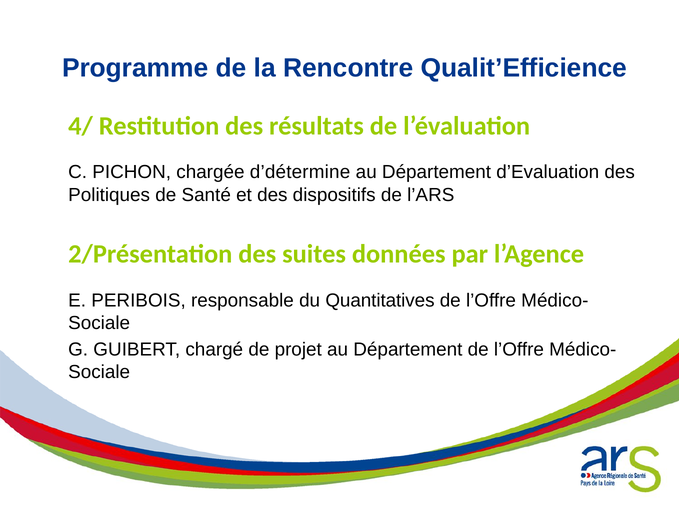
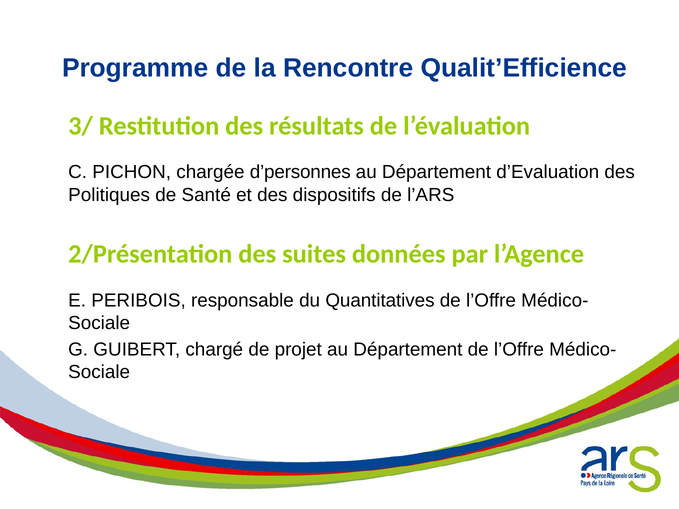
4/: 4/ -> 3/ (81, 126)
d’détermine: d’détermine -> d’personnes (300, 172)
